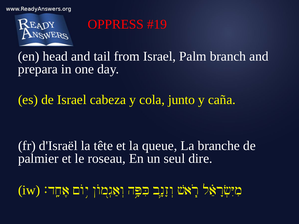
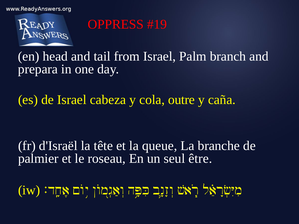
junto: junto -> outre (181, 100)
dire: dire -> être (200, 159)
